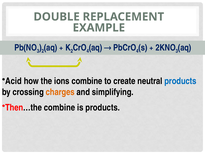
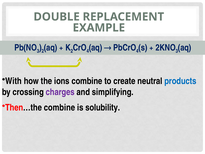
Acid: Acid -> With (13, 81)
charges colour: orange -> purple (60, 92)
is products: products -> solubility (103, 107)
